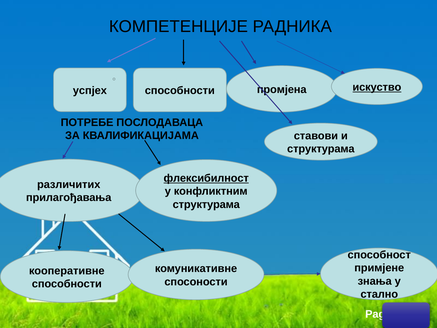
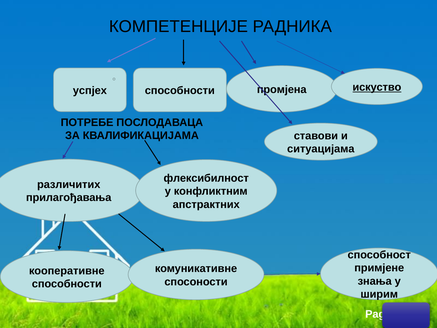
структурама: структурама -> ситуацијама (321, 149)
флексибилност underline: present -> none (206, 178)
структурама: структурама -> апстрактних (206, 204)
стално: стално -> ширим (379, 294)
